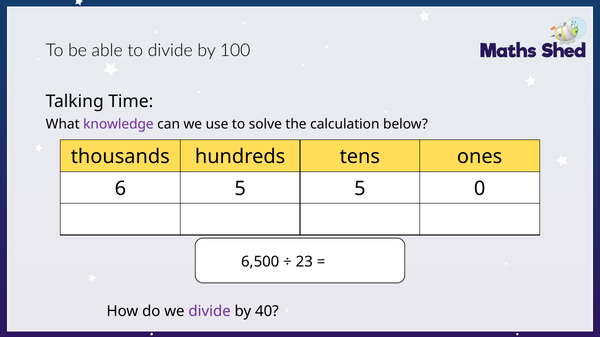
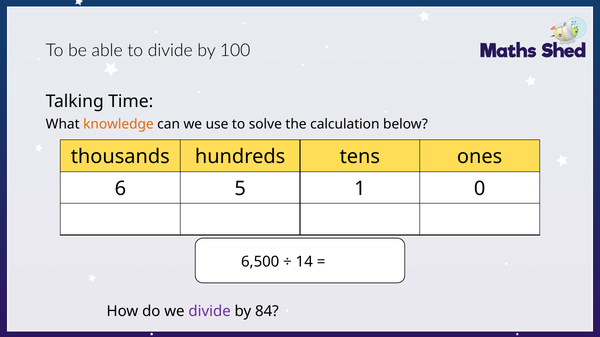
knowledge colour: purple -> orange (118, 125)
5 5: 5 -> 1 (360, 189)
23: 23 -> 14 (304, 262)
40: 40 -> 84 (267, 312)
